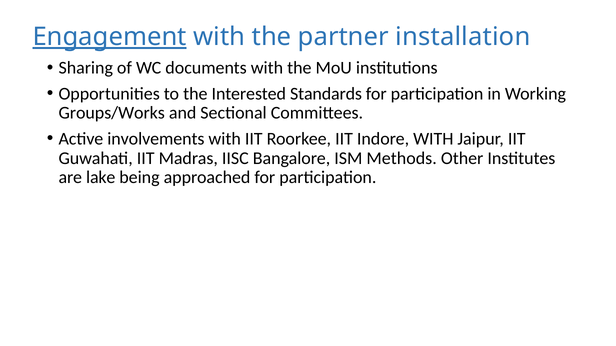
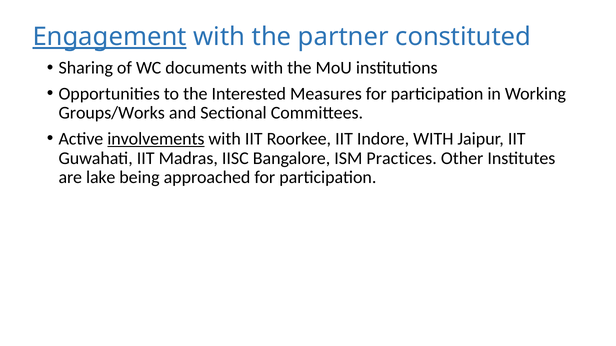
installation: installation -> constituted (463, 37)
Standards: Standards -> Measures (326, 94)
involvements underline: none -> present (156, 139)
Methods: Methods -> Practices (402, 158)
